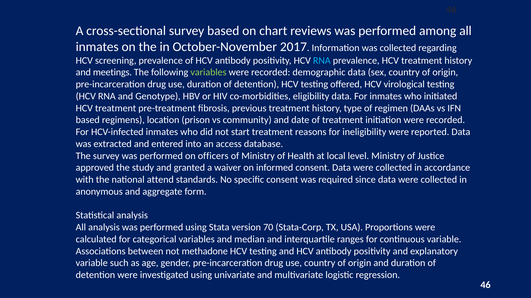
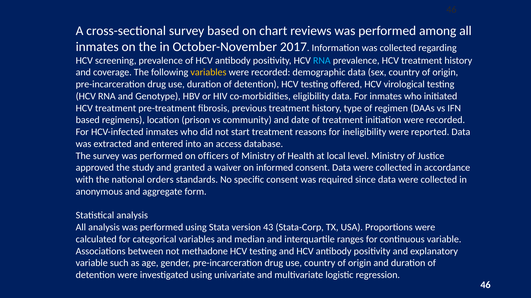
meetings: meetings -> coverage (112, 72)
variables colour: light green -> yellow (208, 72)
attend: attend -> orders (160, 180)
70: 70 -> 43 (268, 228)
